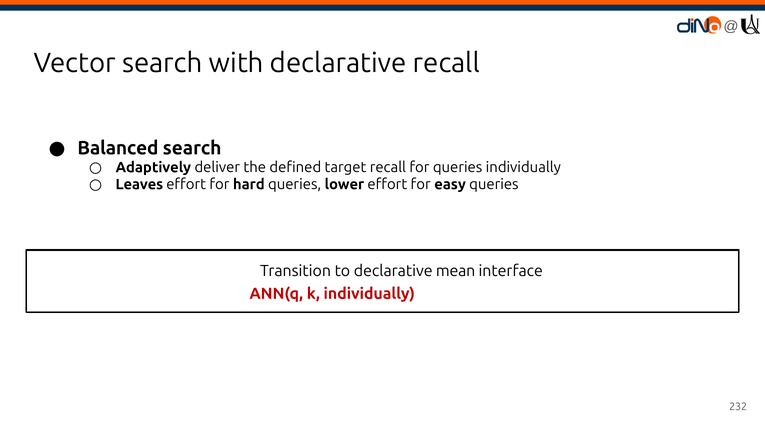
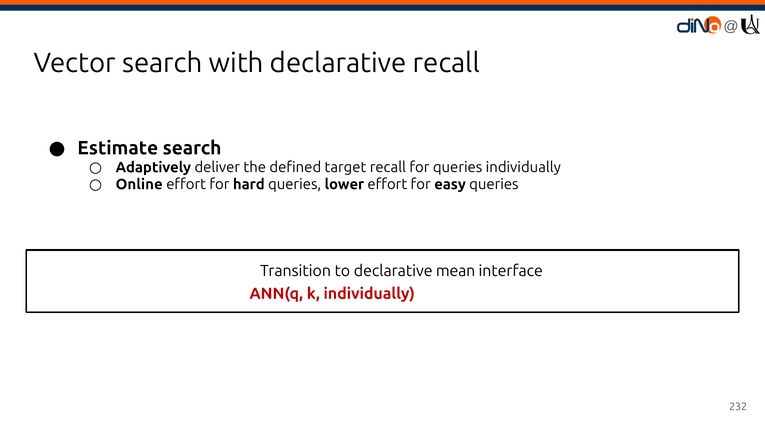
Balanced: Balanced -> Estimate (118, 148)
Leaves: Leaves -> Online (139, 184)
